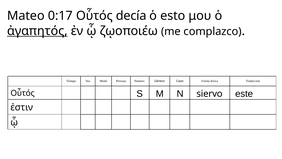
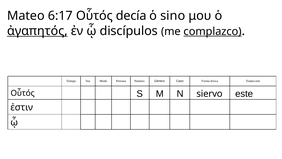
0:17: 0:17 -> 6:17 (60, 16)
esto: esto -> sino (173, 16)
ζῳοποιέω: ζῳοποιέω -> discípulos (129, 31)
complazco underline: none -> present (213, 31)
